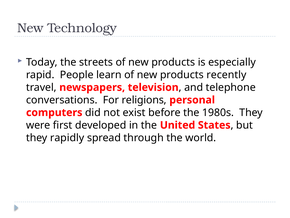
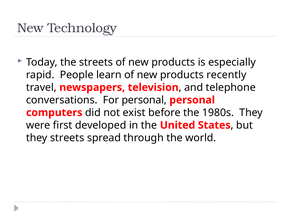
For religions: religions -> personal (144, 100)
they rapidly: rapidly -> streets (67, 137)
